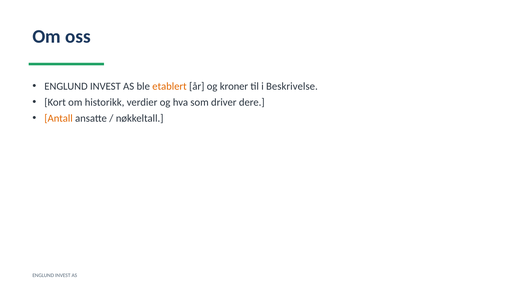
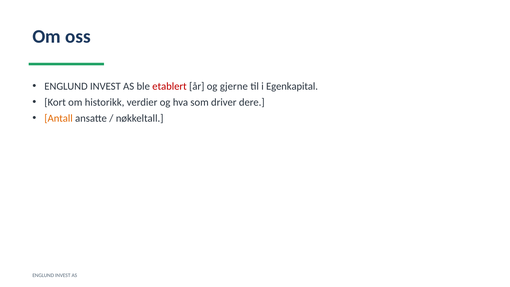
etablert colour: orange -> red (170, 86)
kroner: kroner -> gjerne (234, 86)
Beskrivelse: Beskrivelse -> Egenkapital (292, 86)
